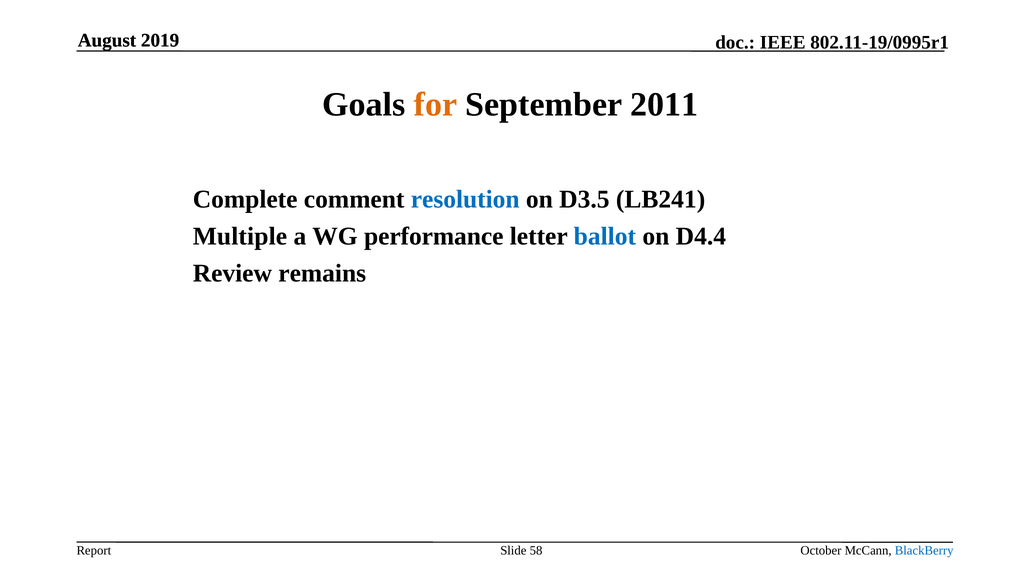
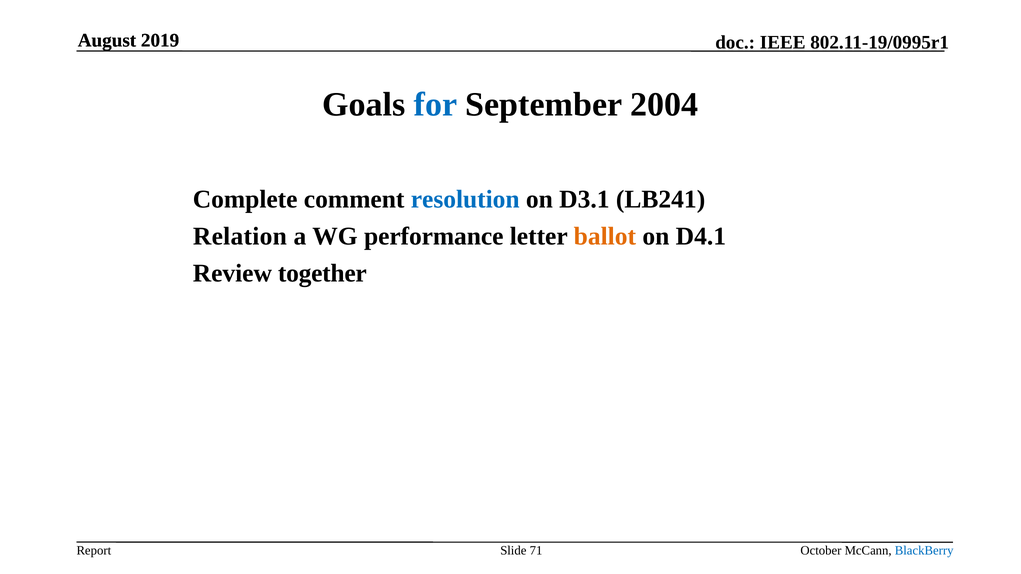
for colour: orange -> blue (436, 104)
2011: 2011 -> 2004 (664, 104)
D3.5: D3.5 -> D3.1 (584, 200)
Multiple: Multiple -> Relation (240, 237)
ballot colour: blue -> orange (605, 237)
D4.4: D4.4 -> D4.1 (701, 237)
remains: remains -> together (322, 274)
58: 58 -> 71 (536, 551)
